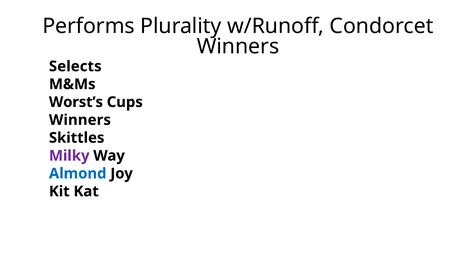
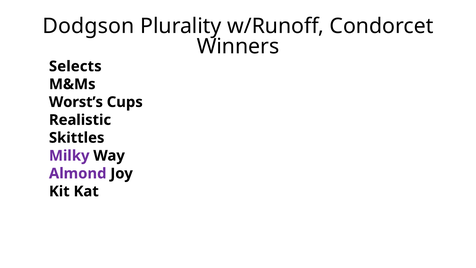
Performs: Performs -> Dodgson (88, 26)
Winners: Winners -> Realistic (80, 120)
Almond colour: blue -> purple (78, 173)
